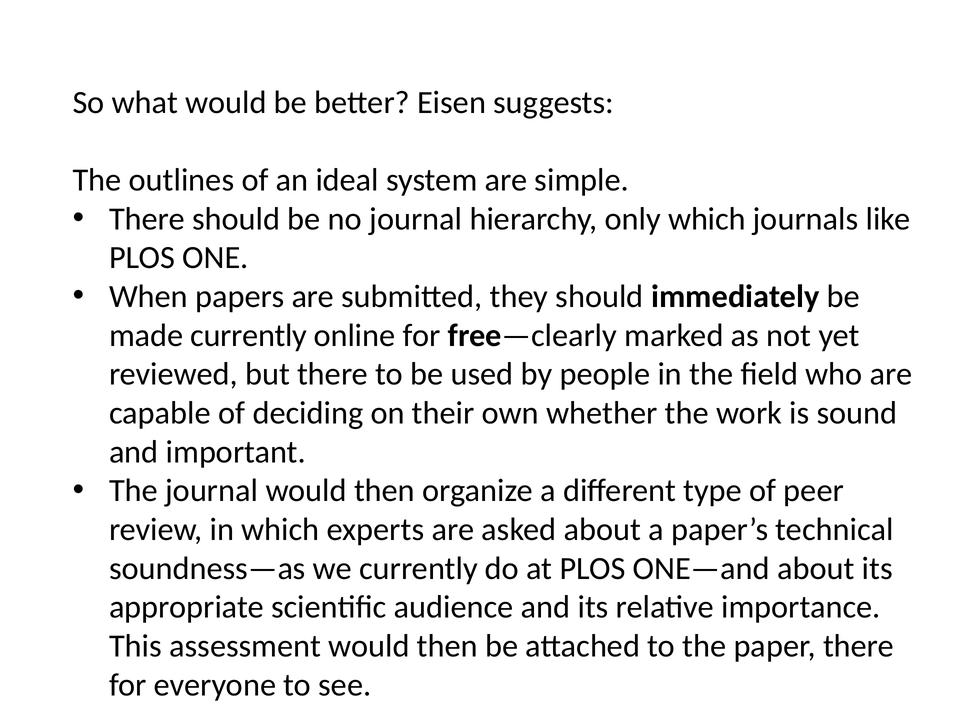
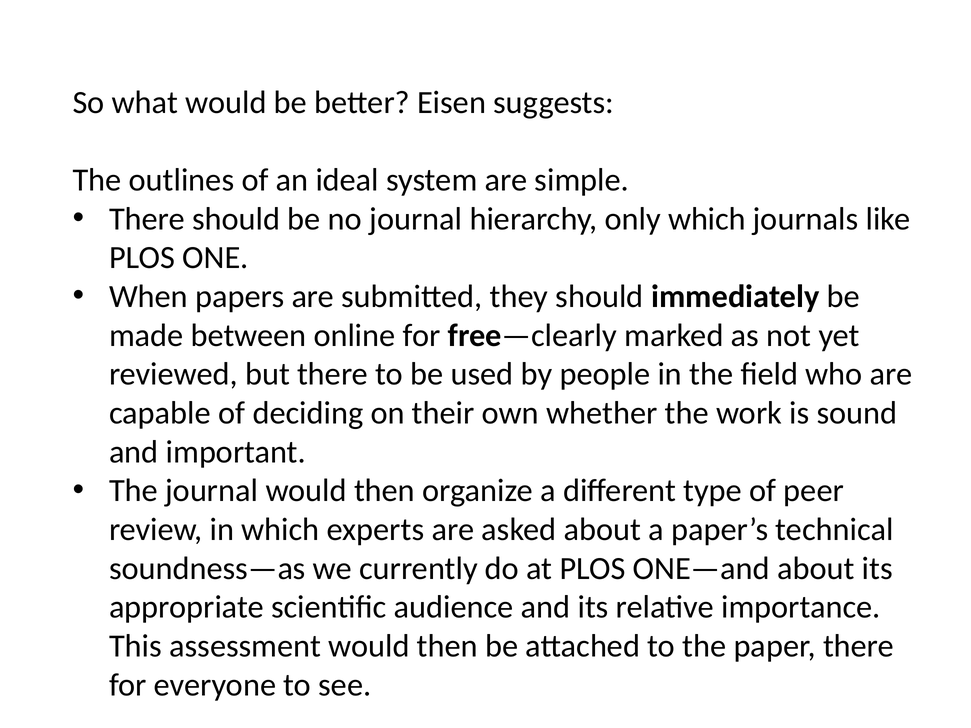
made currently: currently -> between (249, 336)
